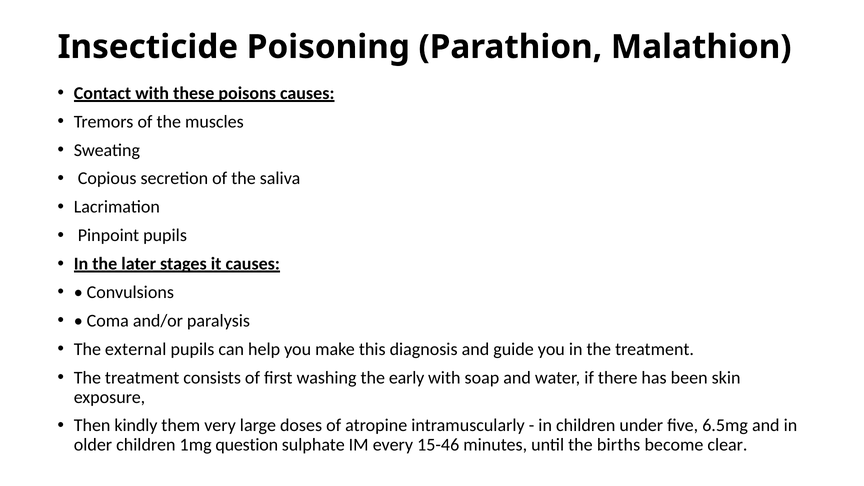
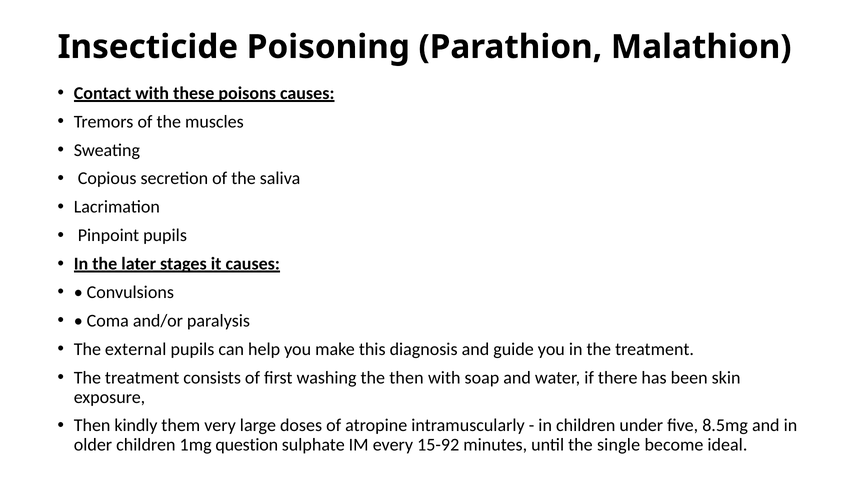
the early: early -> then (406, 378)
6.5mg: 6.5mg -> 8.5mg (725, 426)
15-46: 15-46 -> 15-92 (438, 445)
births: births -> single (619, 445)
clear: clear -> ideal (727, 445)
